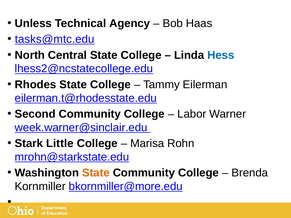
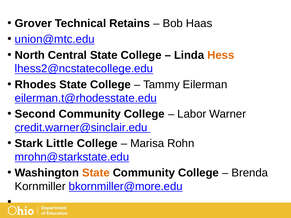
Unless: Unless -> Grover (33, 23)
Agency: Agency -> Retains (130, 23)
tasks@mtc.edu: tasks@mtc.edu -> union@mtc.edu (55, 39)
Hess colour: blue -> orange (221, 55)
week.warner@sinclair.edu: week.warner@sinclair.edu -> credit.warner@sinclair.edu (81, 128)
